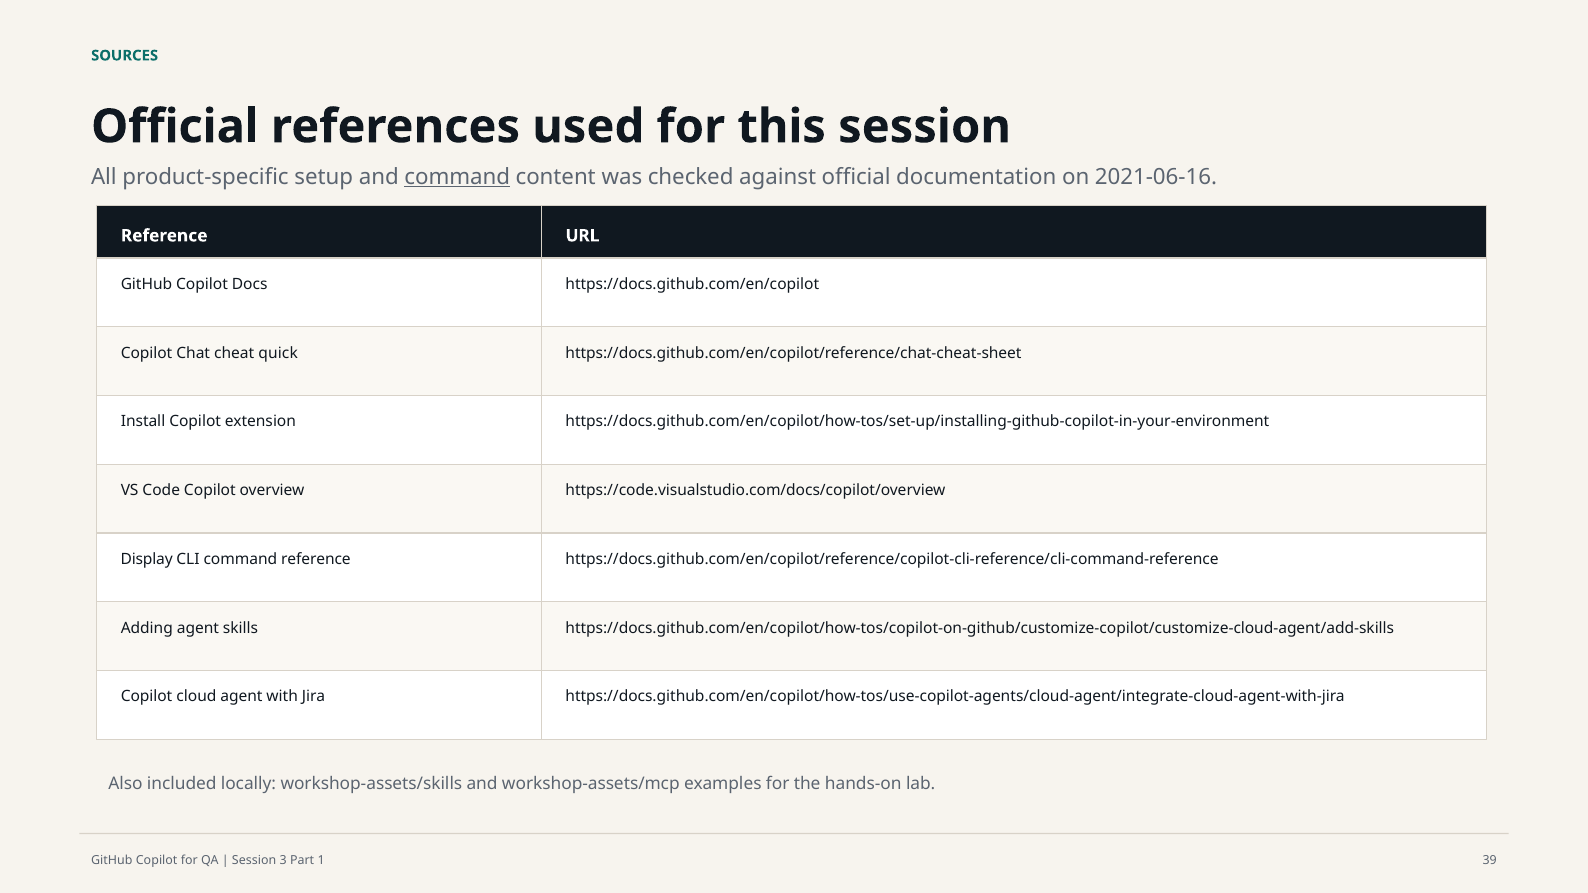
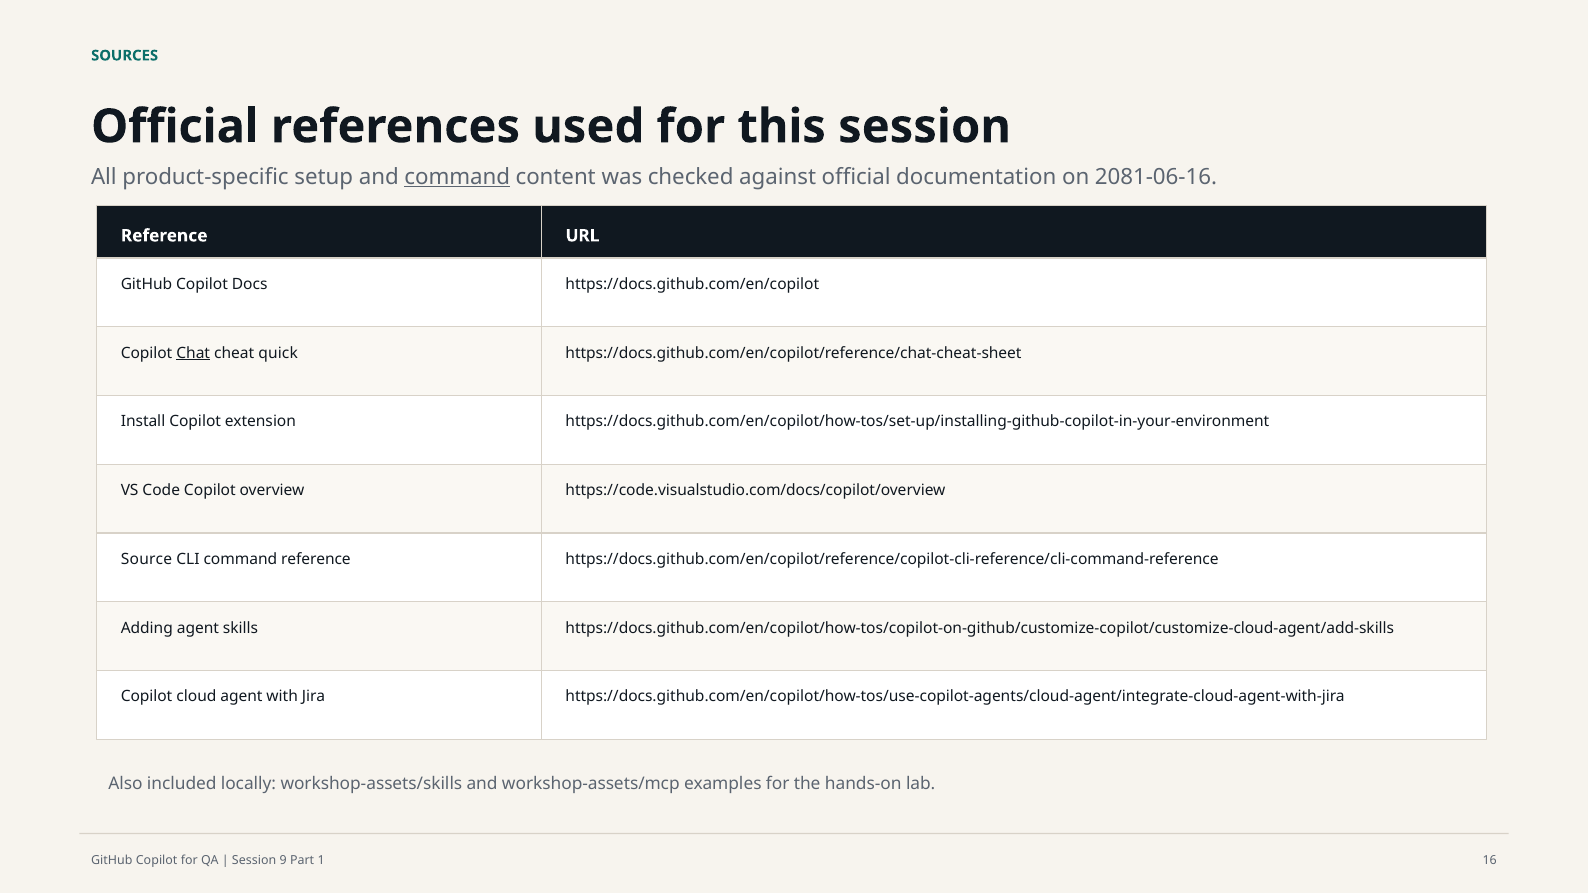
2021-06-16: 2021-06-16 -> 2081-06-16 (1156, 177)
Chat underline: none -> present (193, 353)
Display: Display -> Source (147, 559)
3: 3 -> 9 (283, 860)
39: 39 -> 16 (1490, 860)
